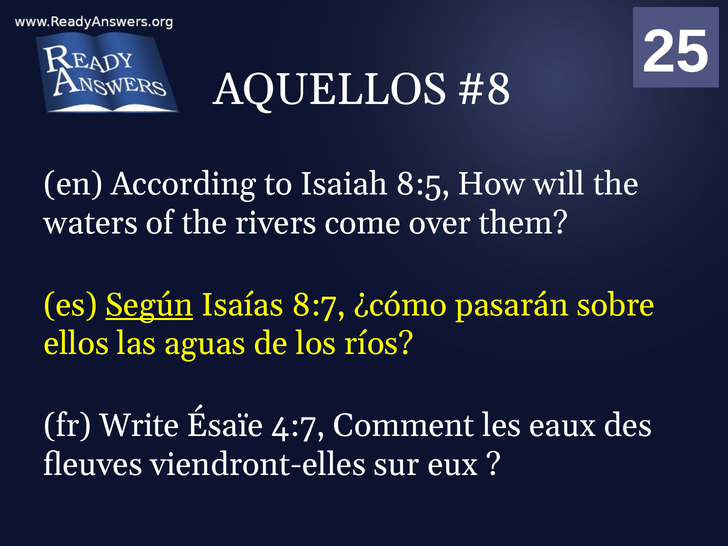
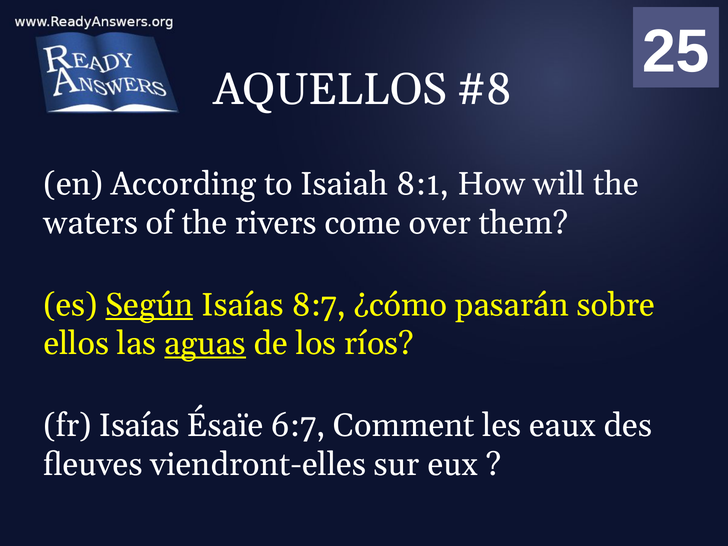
8:5: 8:5 -> 8:1 (423, 184)
aguas underline: none -> present (205, 344)
fr Write: Write -> Isaías (139, 426)
4:7: 4:7 -> 6:7 (298, 426)
